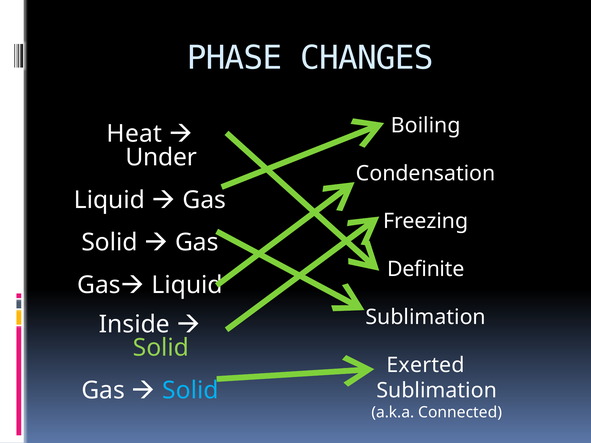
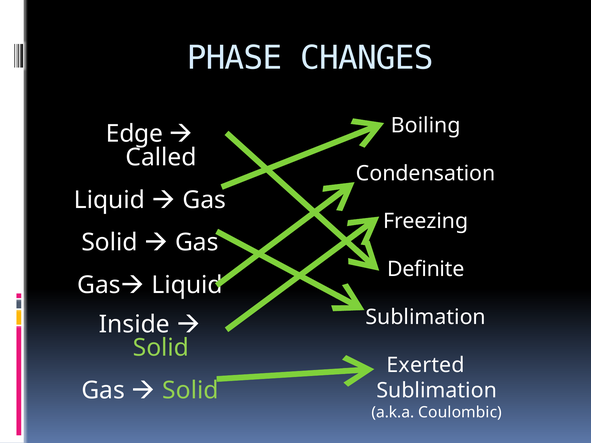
Heat: Heat -> Edge (135, 134)
Under: Under -> Called (161, 157)
Solid colour: light blue -> light green (190, 391)
Connected: Connected -> Coulombic (460, 413)
